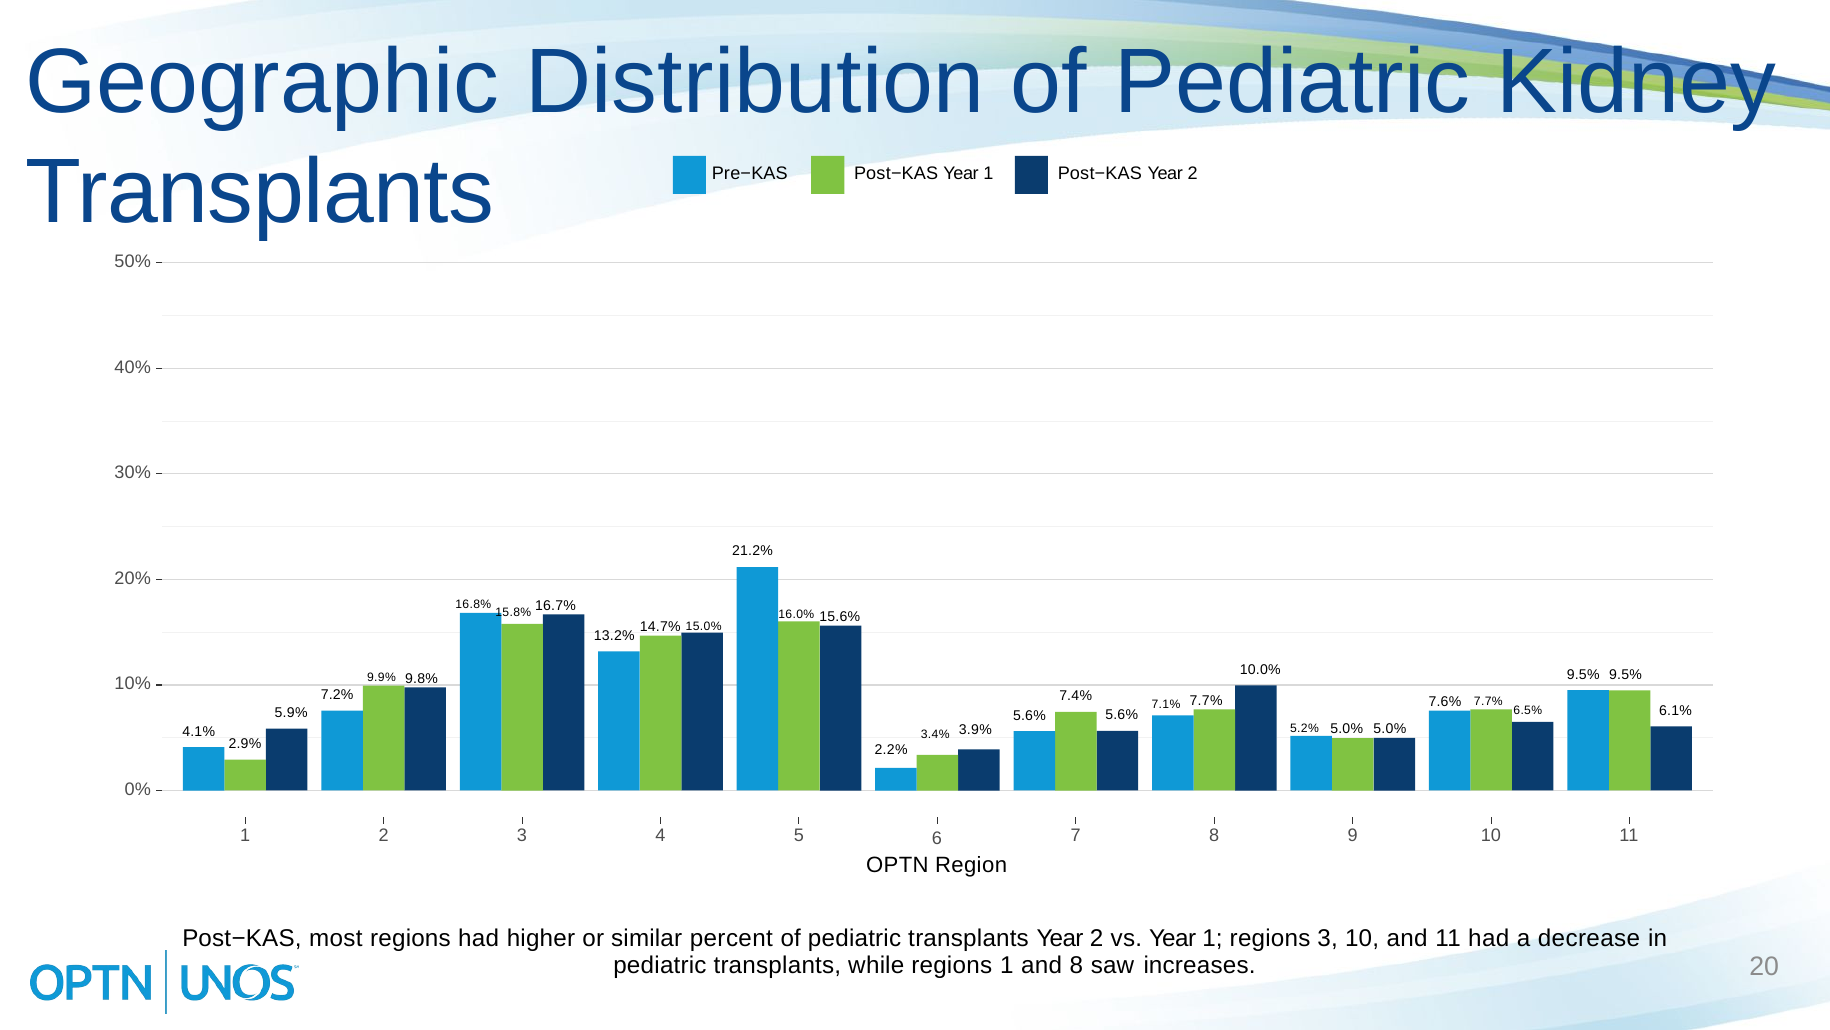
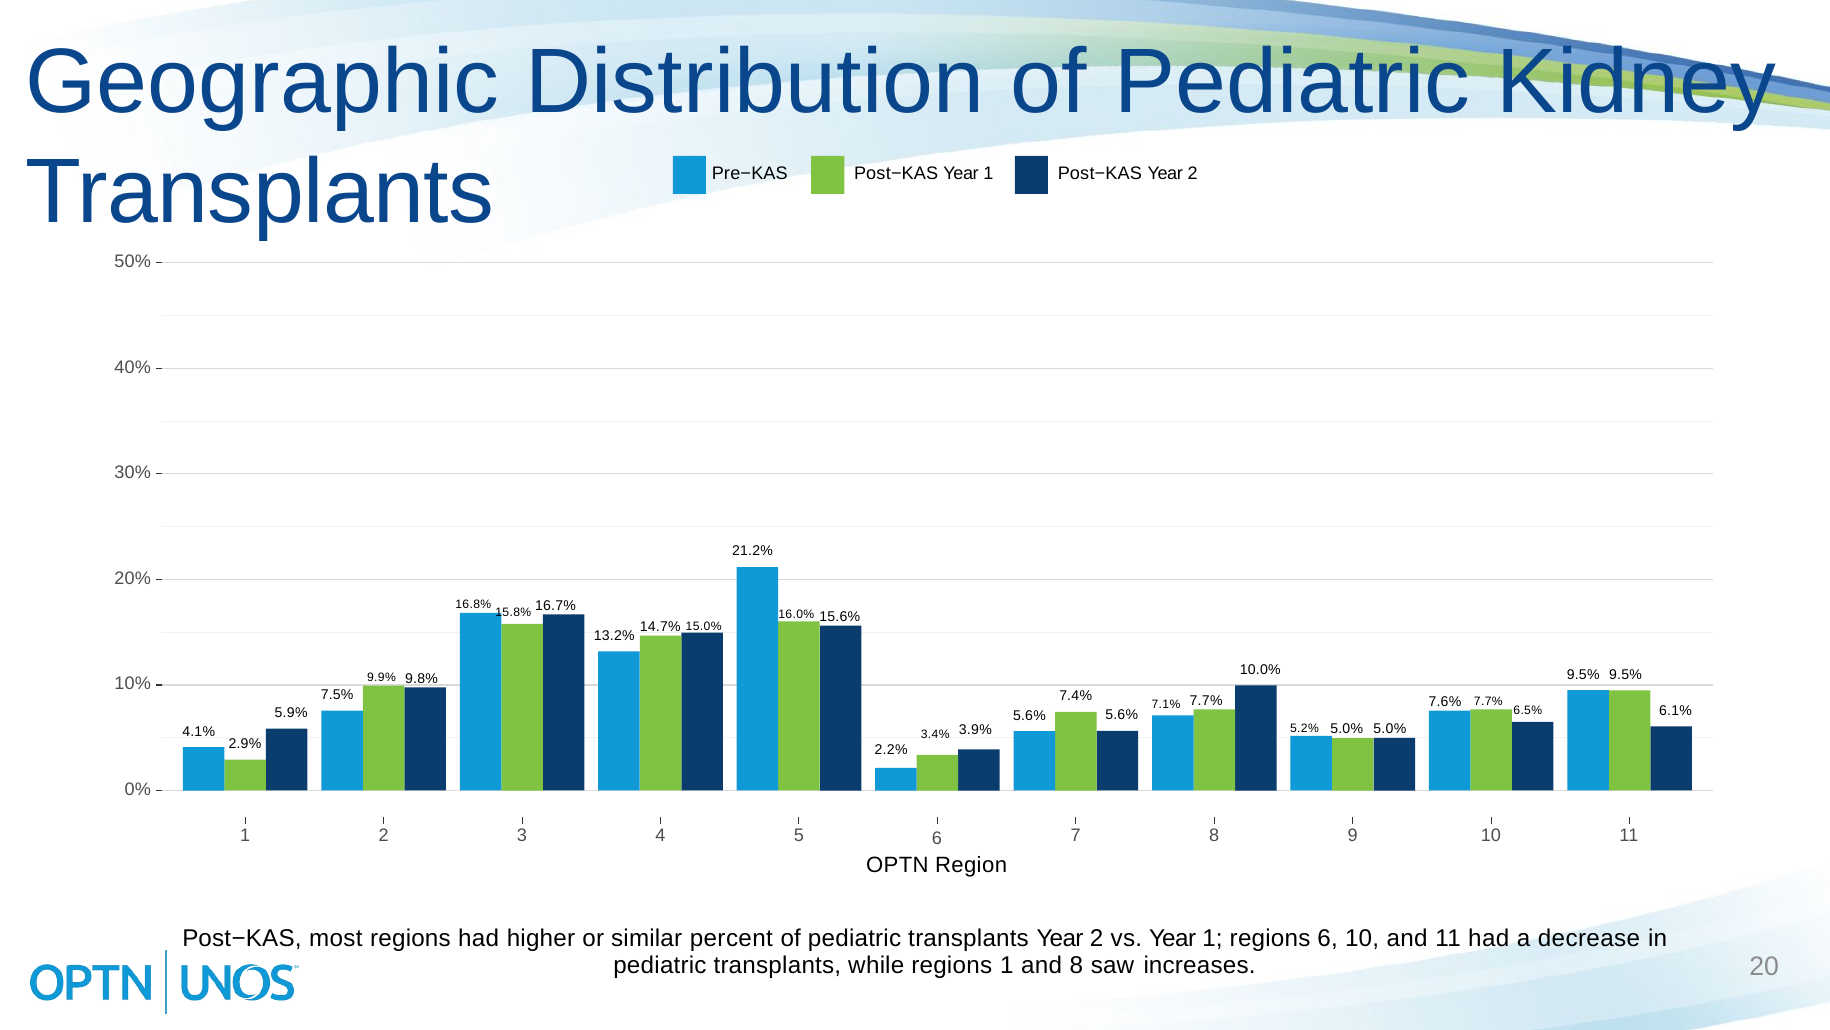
7.2%: 7.2% -> 7.5% (337, 695)
regions 3: 3 -> 6 (1328, 938)
